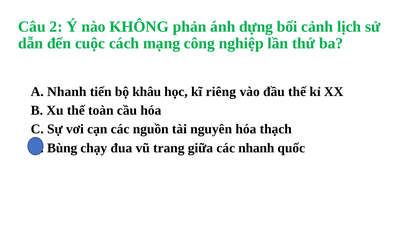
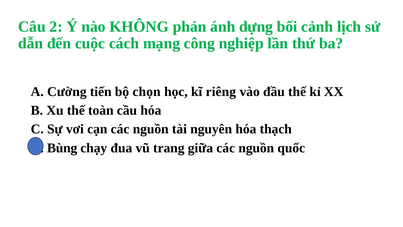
A Nhanh: Nhanh -> Cường (67, 92)
khâu: khâu -> chọn (147, 92)
giữa các nhanh: nhanh -> nguồn (256, 148)
